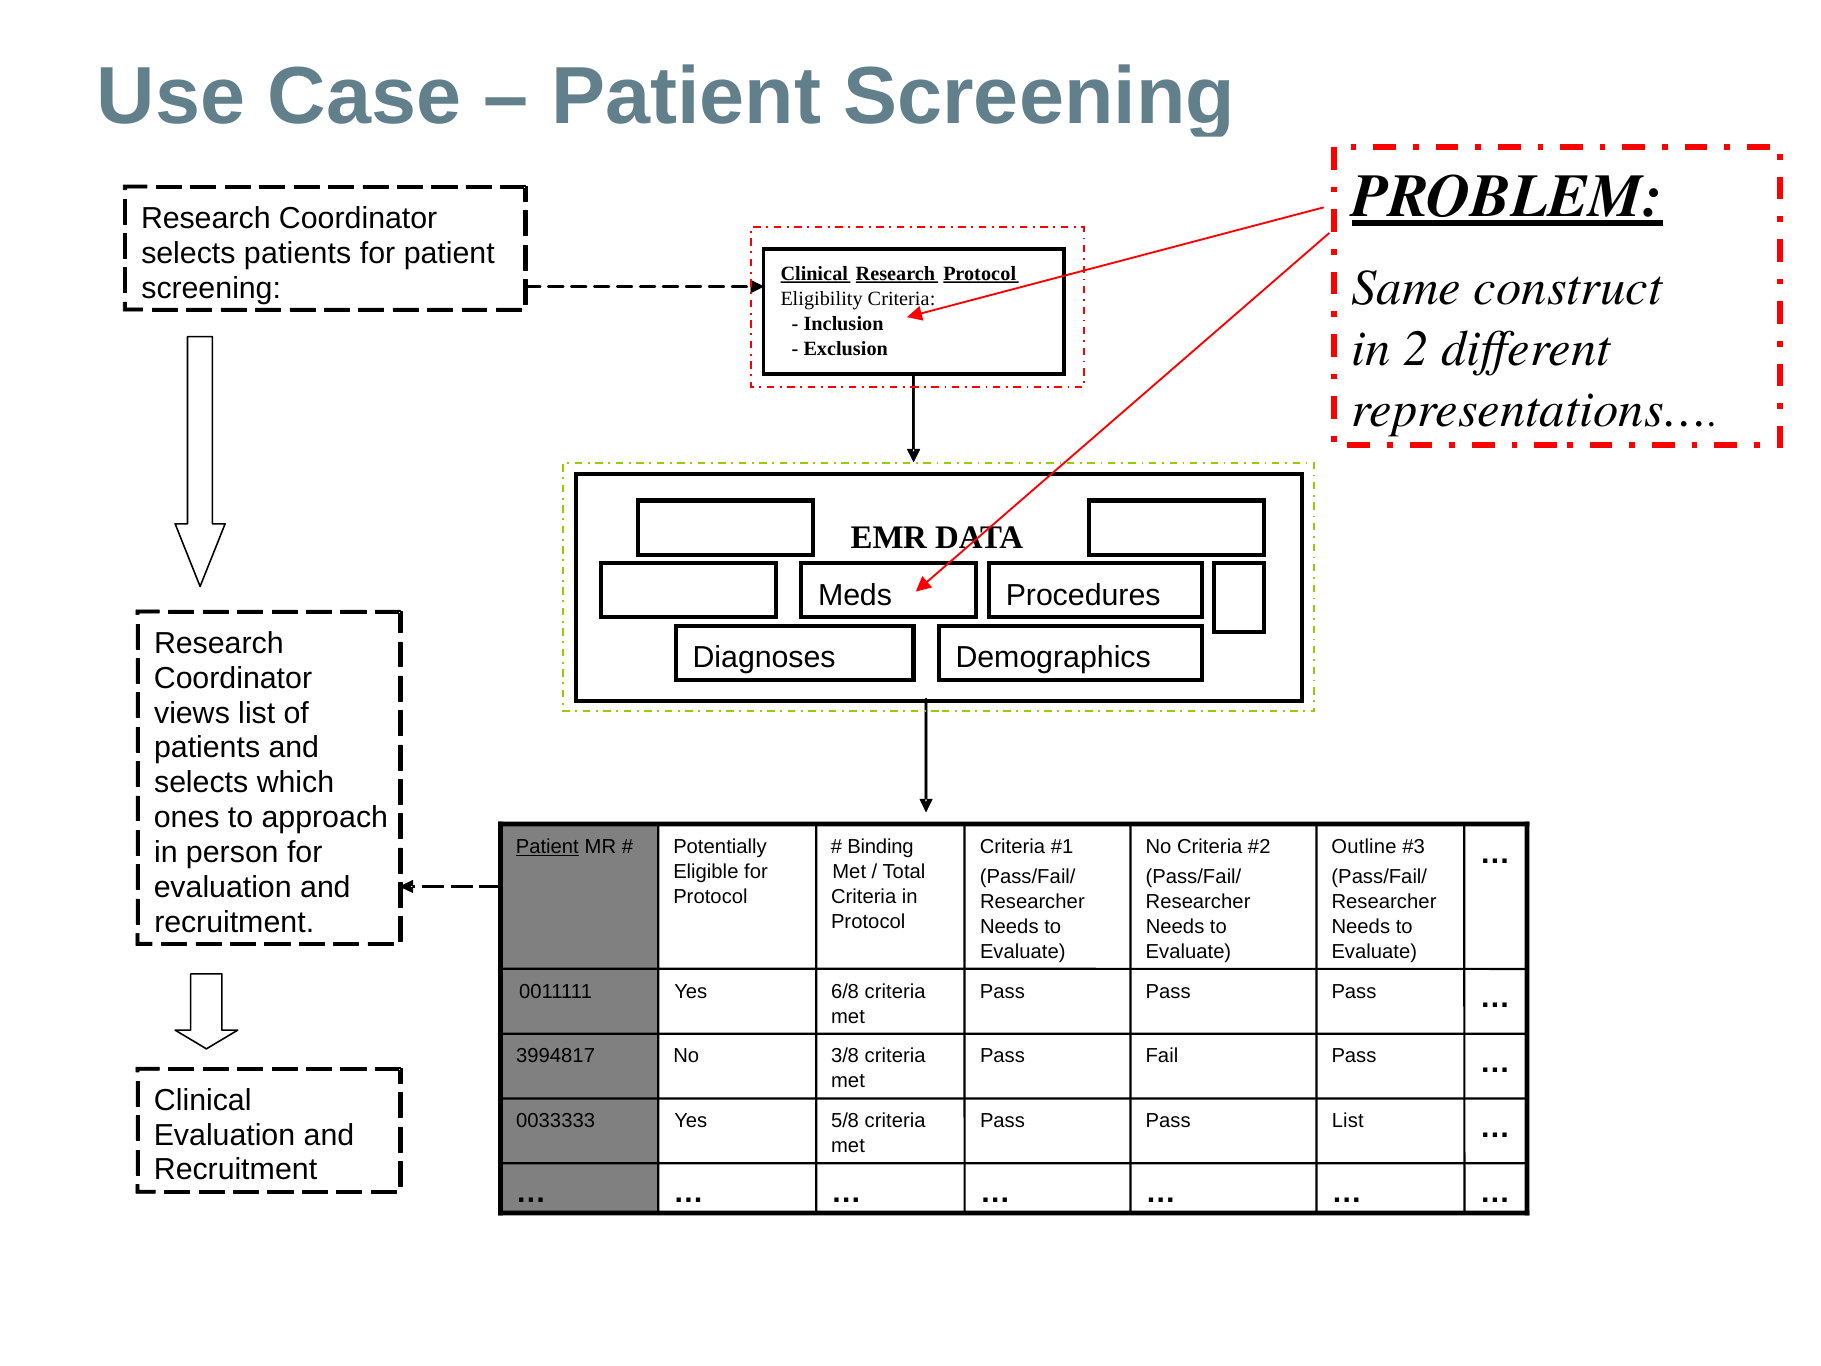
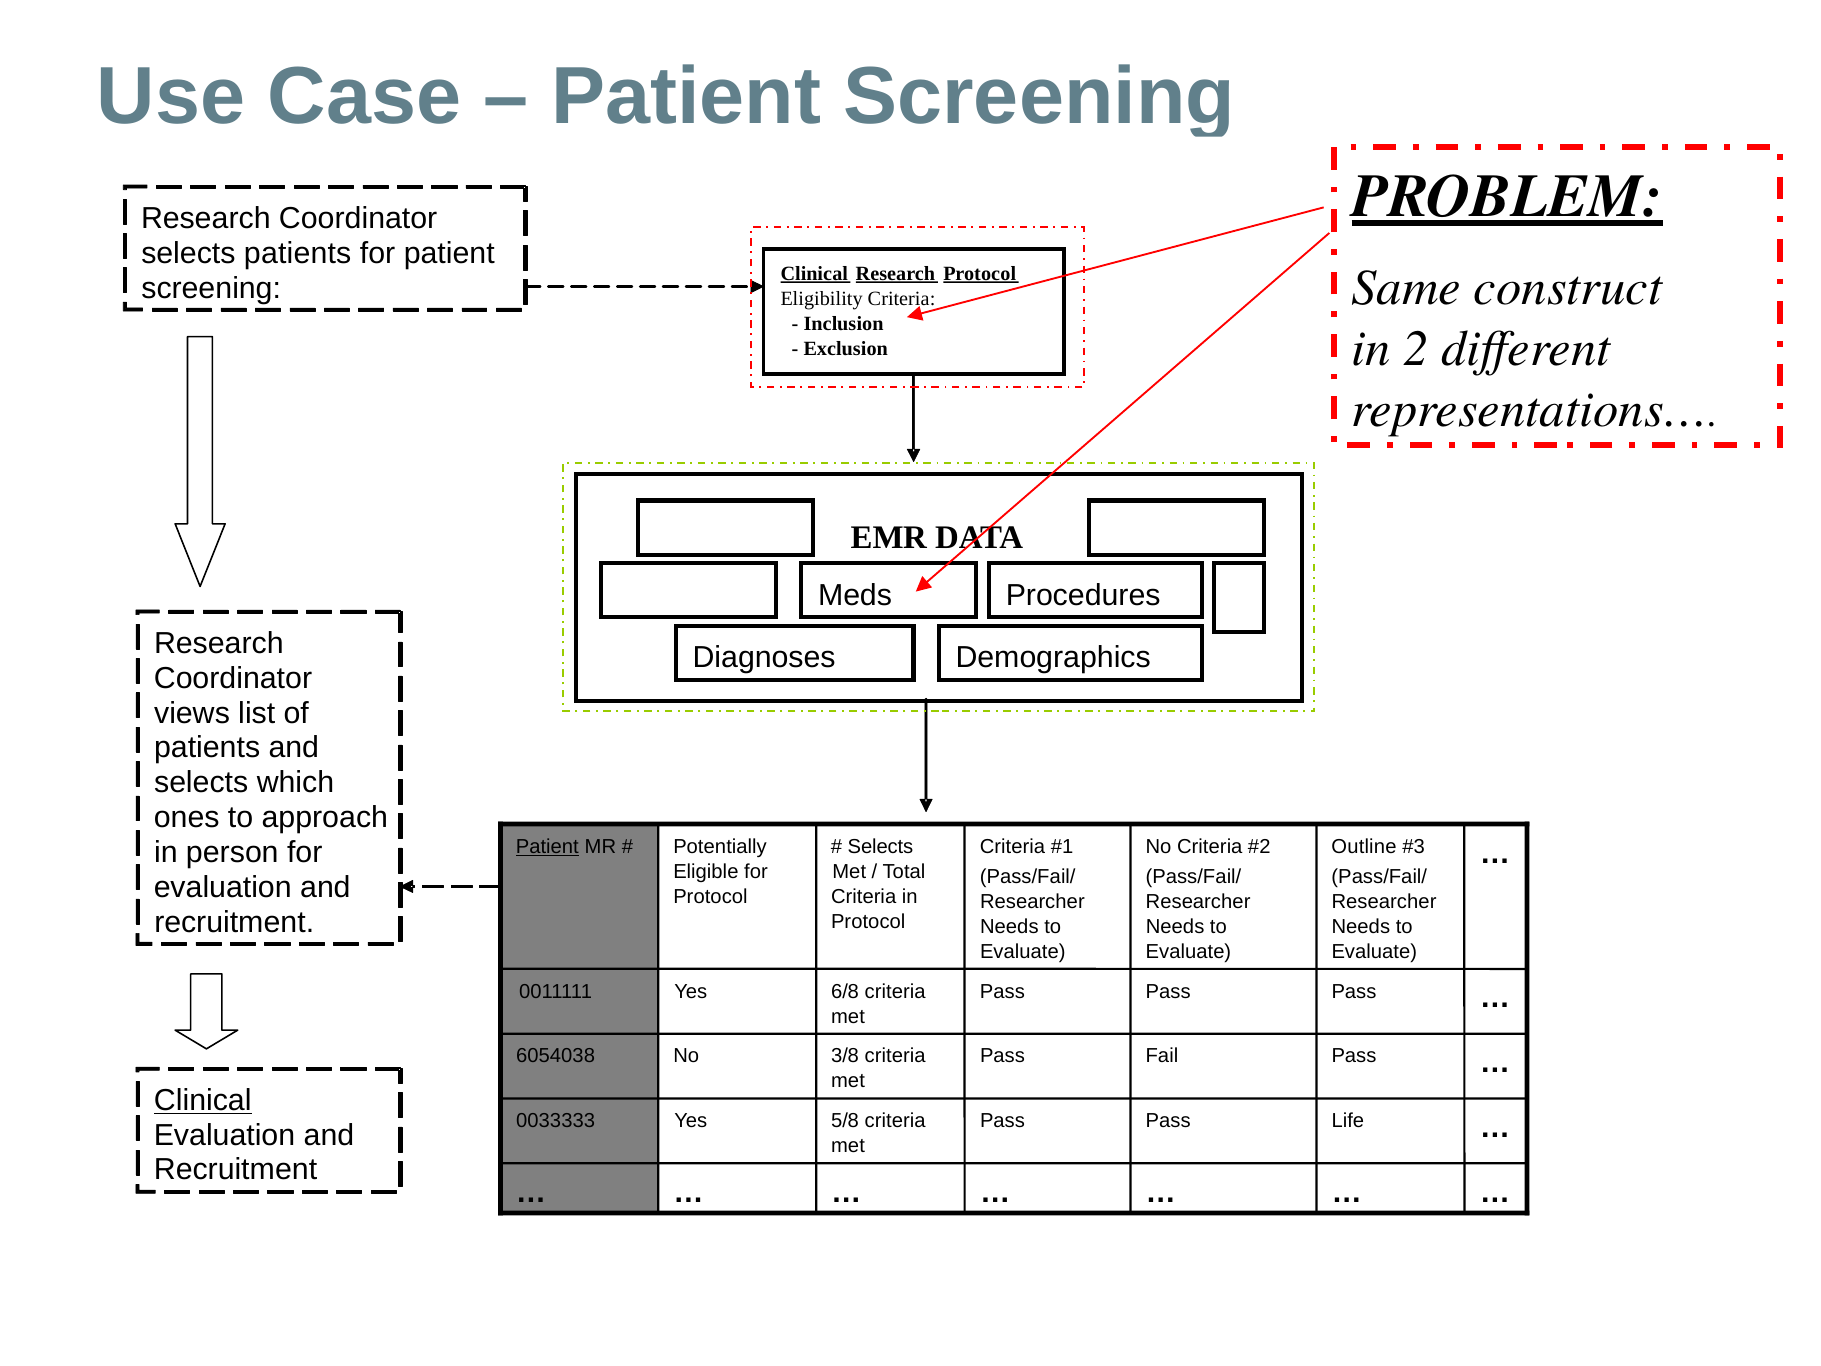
Binding: Binding -> Selects (880, 847)
3994817: 3994817 -> 6054038 (556, 1056)
Clinical underline: none -> present (203, 1100)
List: List -> Life (1348, 1121)
